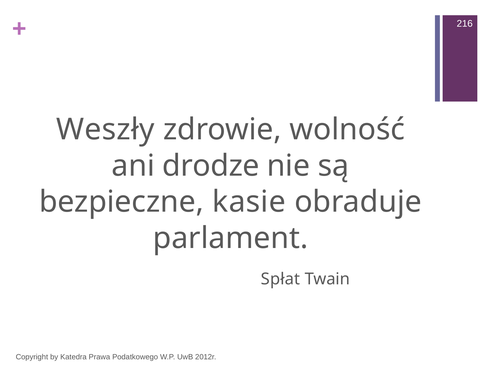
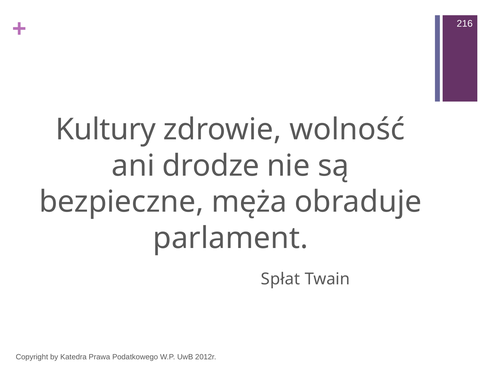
Weszły: Weszły -> Kultury (106, 129)
kasie: kasie -> męża (249, 202)
